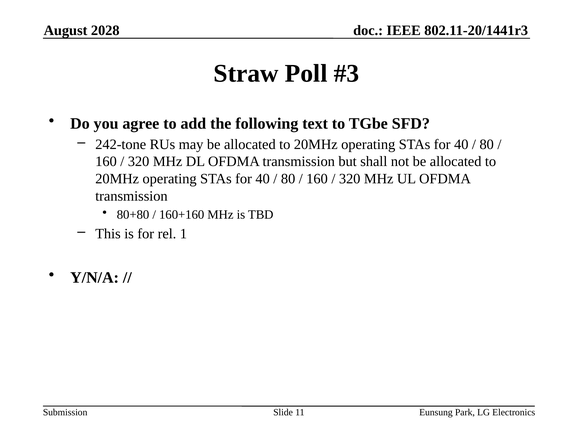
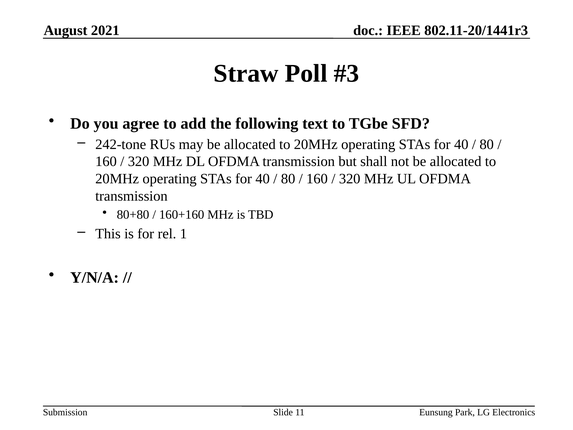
2028: 2028 -> 2021 (105, 31)
